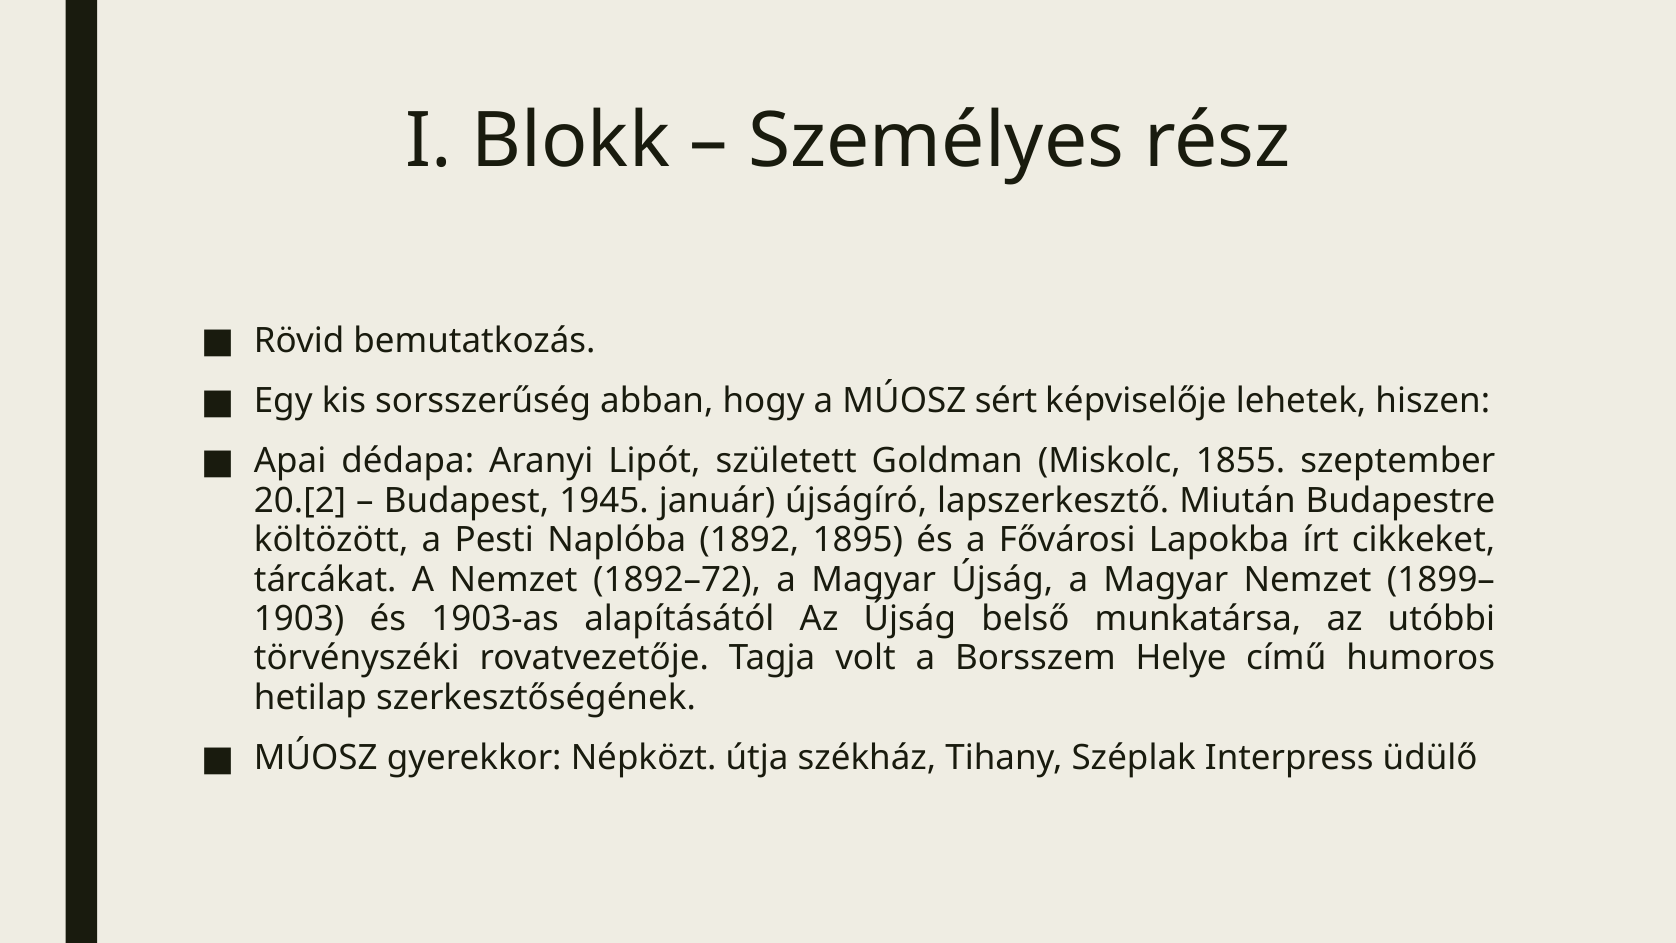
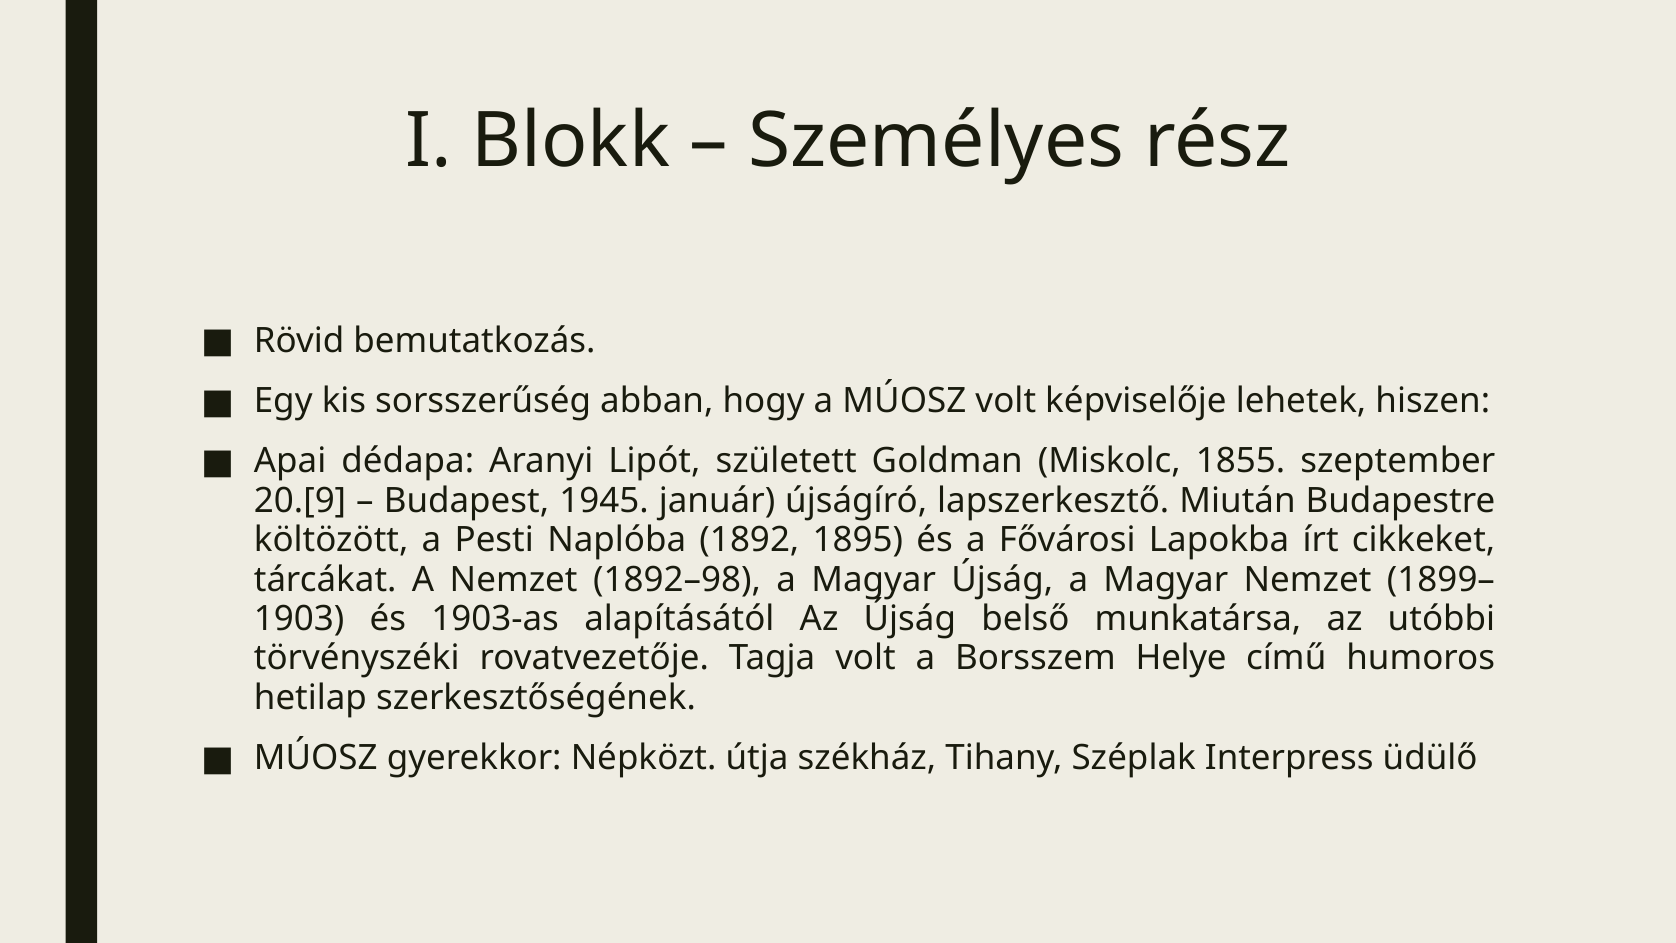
MÚOSZ sért: sért -> volt (1006, 401)
20.[2: 20.[2 -> 20.[9 (300, 501)
1892–72: 1892–72 -> 1892–98 (677, 579)
